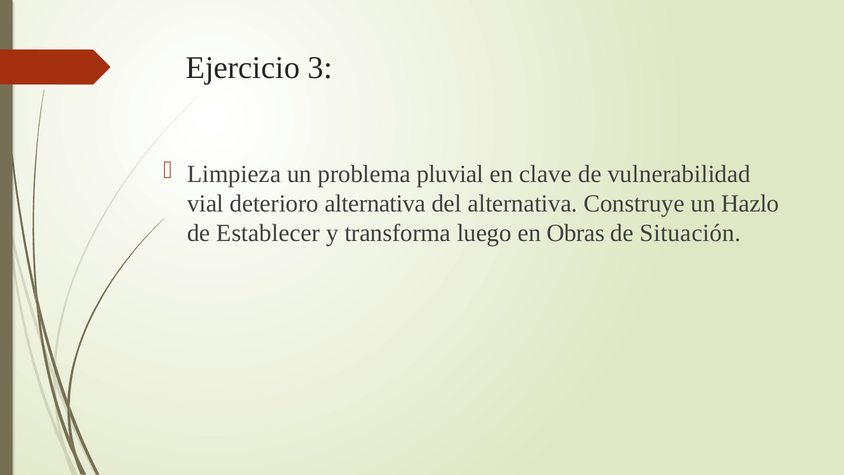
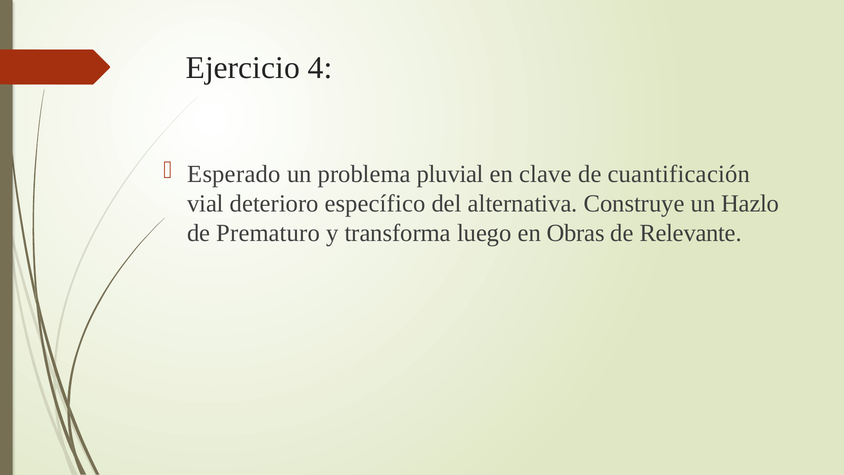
3: 3 -> 4 (320, 68)
Limpieza: Limpieza -> Esperado (234, 174)
vulnerabilidad: vulnerabilidad -> cuantificación (679, 174)
deterioro alternativa: alternativa -> específico (375, 203)
Establecer: Establecer -> Prematuro (268, 233)
Situación: Situación -> Relevante (691, 233)
